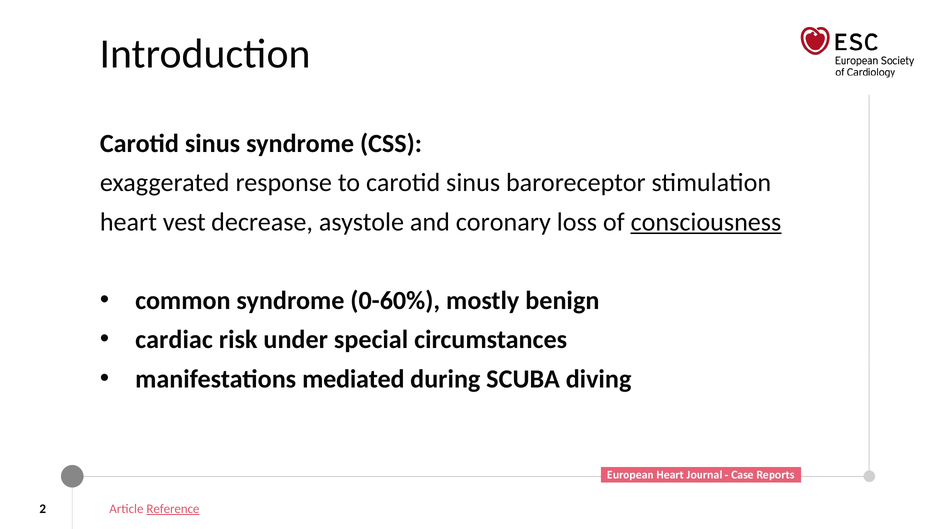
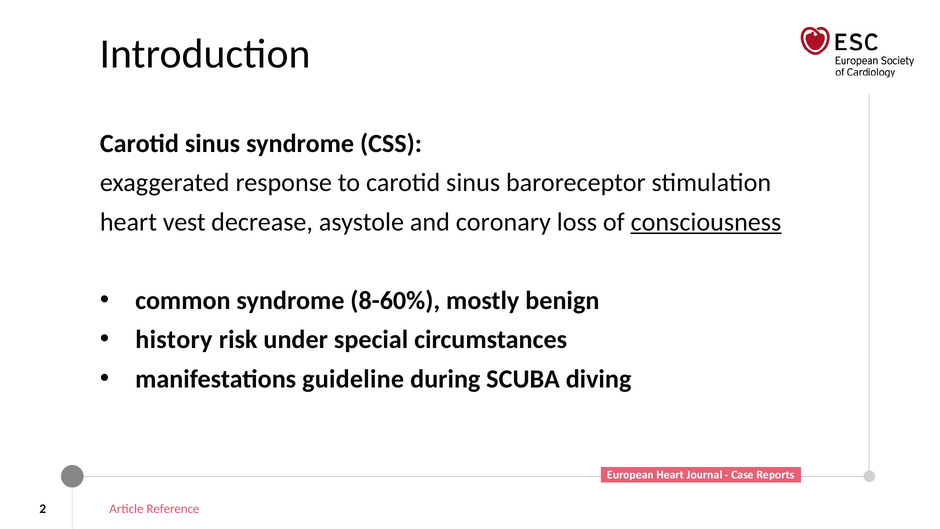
0-60%: 0-60% -> 8-60% (395, 300)
cardiac: cardiac -> history (174, 340)
mediated: mediated -> guideline (353, 379)
Reference underline: present -> none (173, 509)
